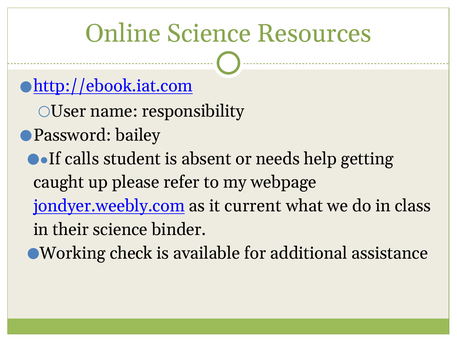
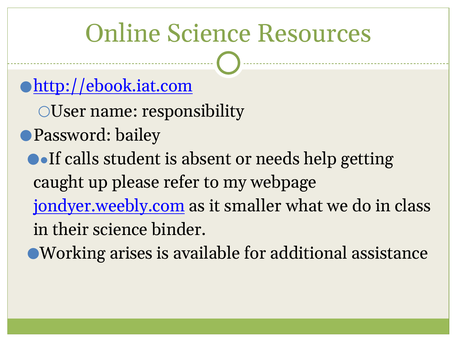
current: current -> smaller (253, 206)
check: check -> arises (131, 254)
